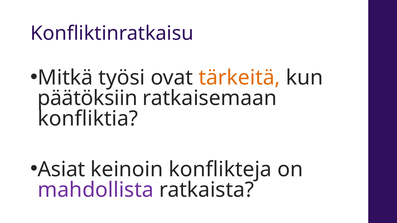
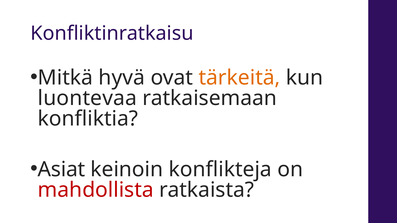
työsi: työsi -> hyvä (122, 78)
päätöksiin: päätöksiin -> luontevaa (87, 98)
mahdollista colour: purple -> red (96, 190)
